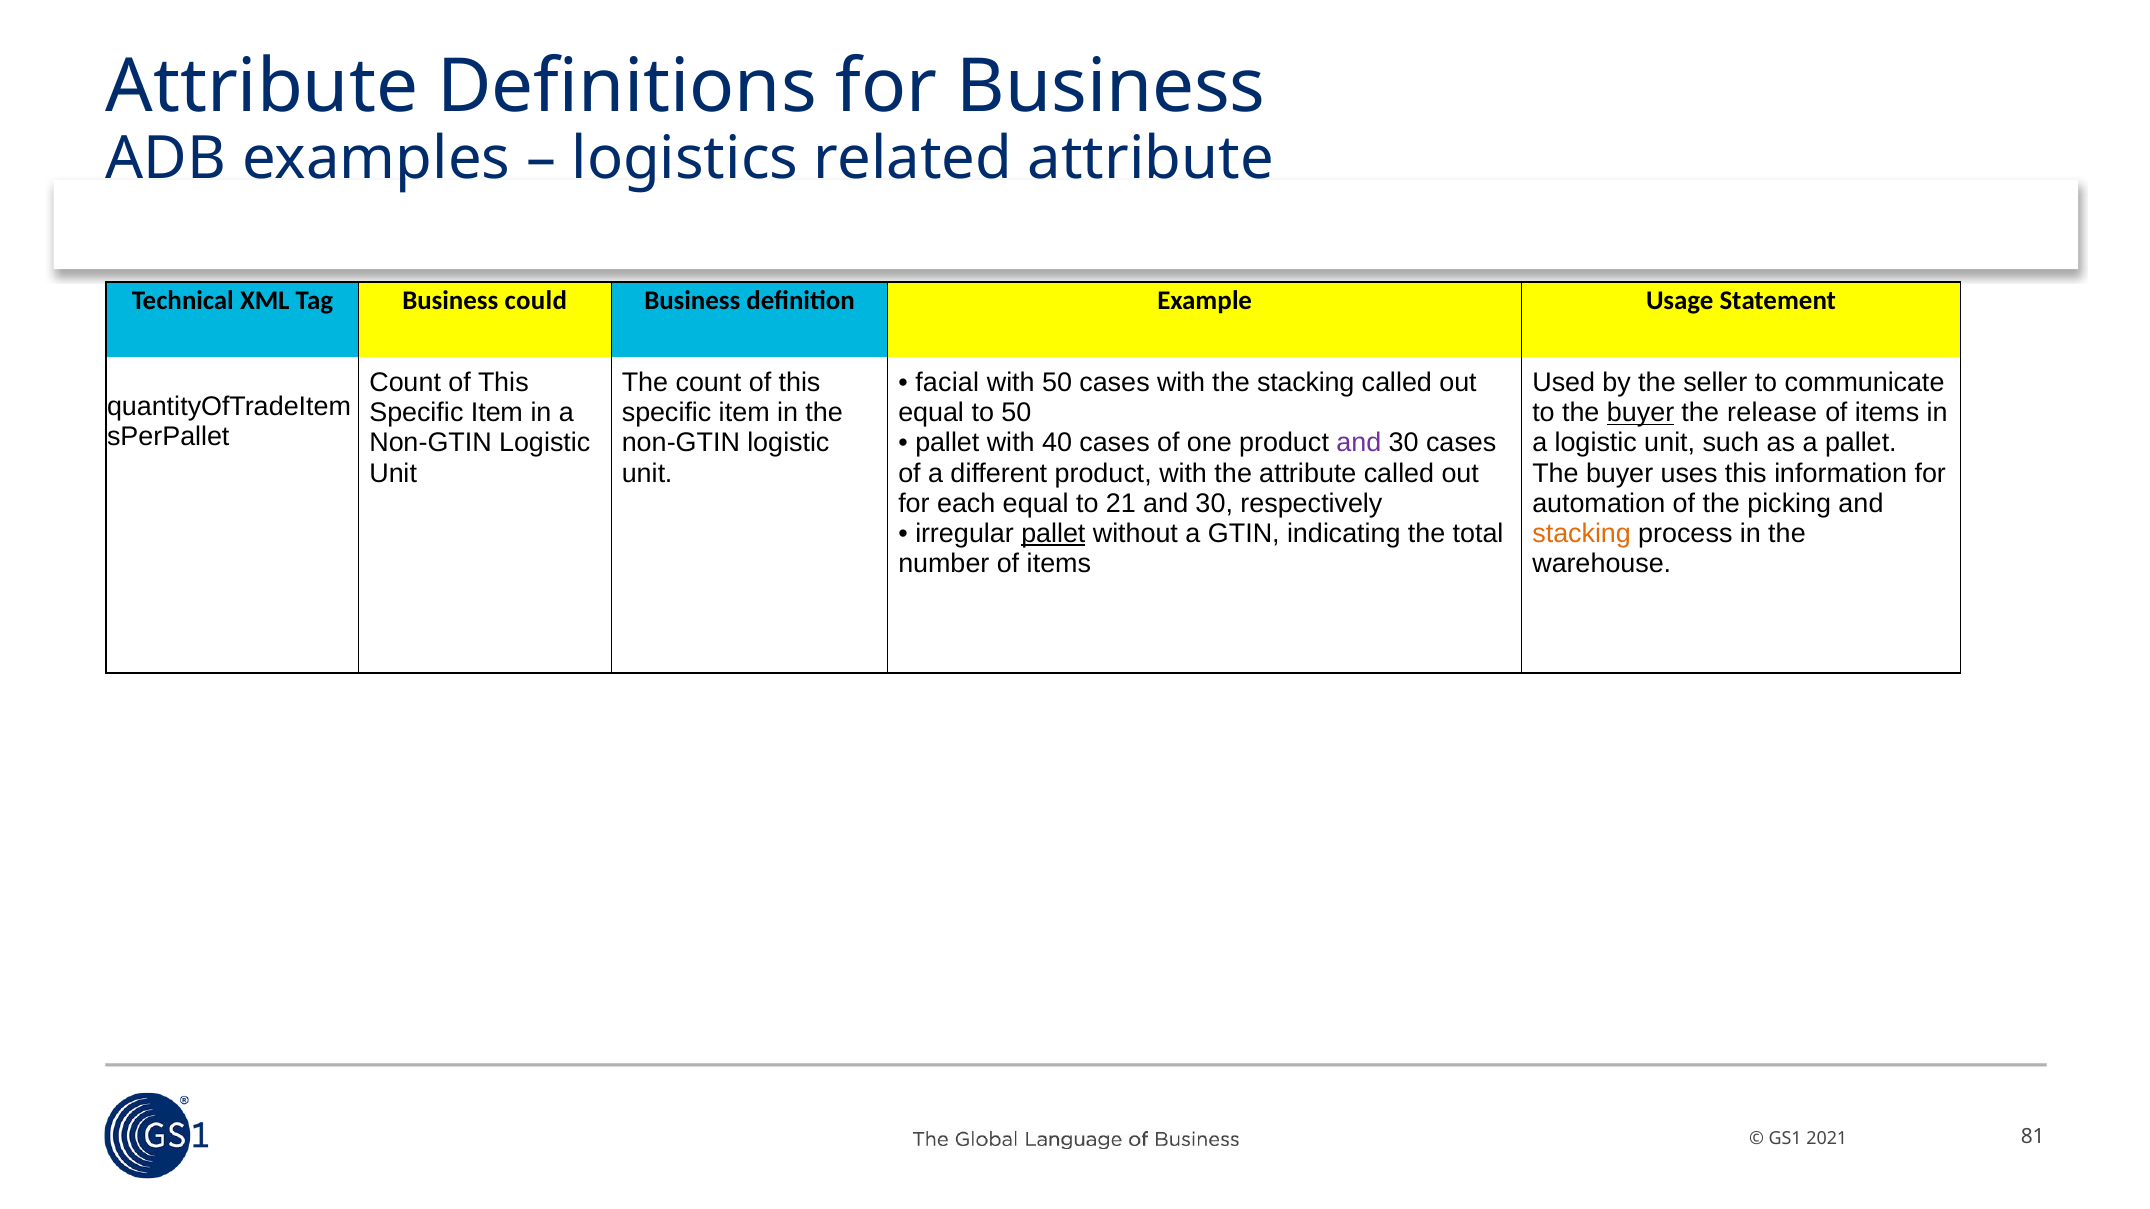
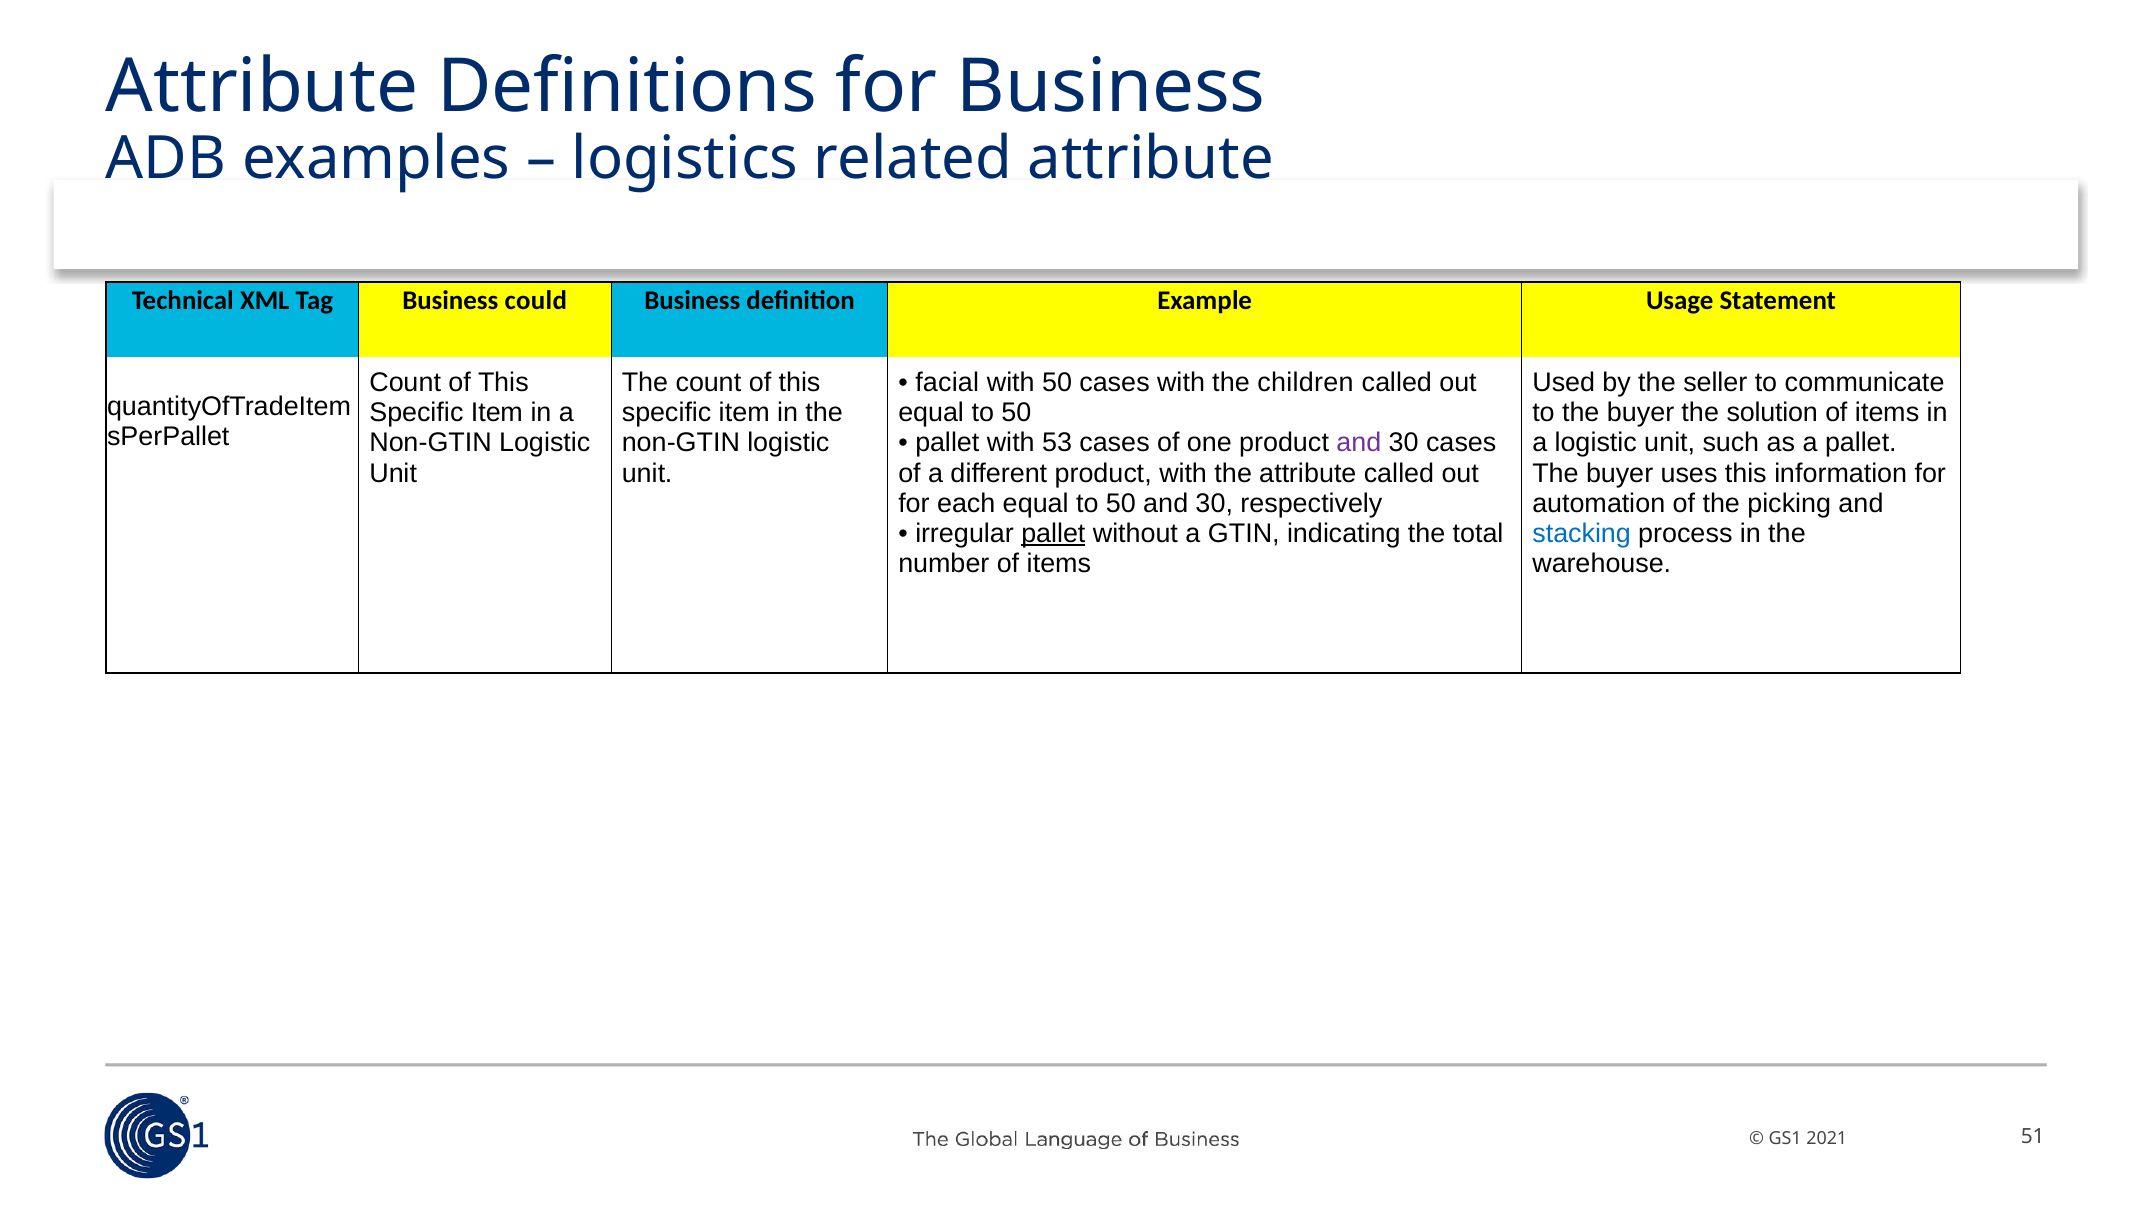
the stacking: stacking -> children (1305, 383)
buyer underline: present -> none (1641, 413)
release: release -> solution (1772, 413)
40: 40 -> 53 (1057, 443)
each equal to 21: 21 -> 50 (1121, 503)
stacking colour: orange -> blue (1582, 534)
81: 81 -> 51 (2033, 1137)
